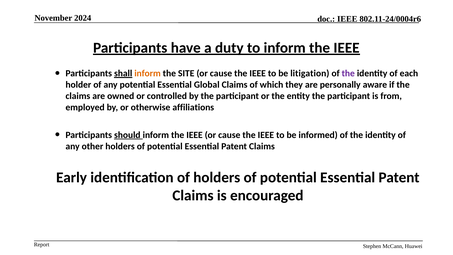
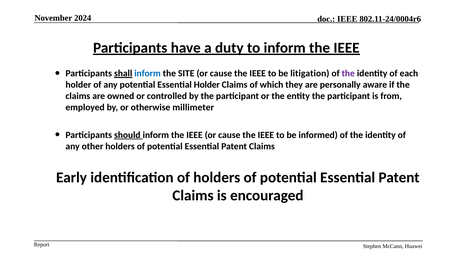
inform colour: orange -> blue (148, 73)
Essential Global: Global -> Holder (207, 85)
affiliations: affiliations -> millimeter (193, 107)
